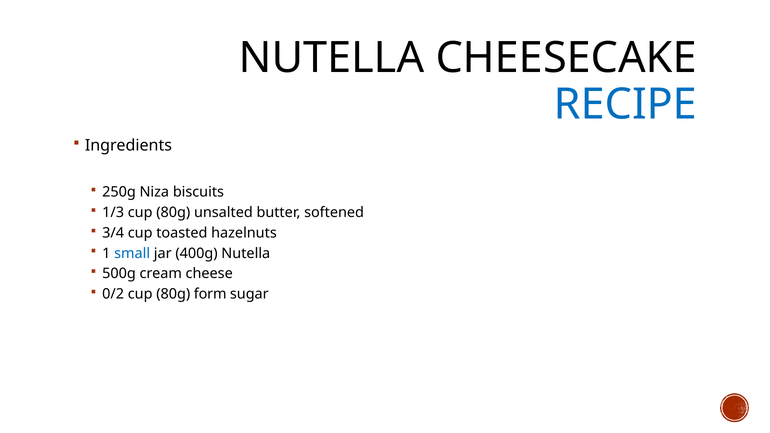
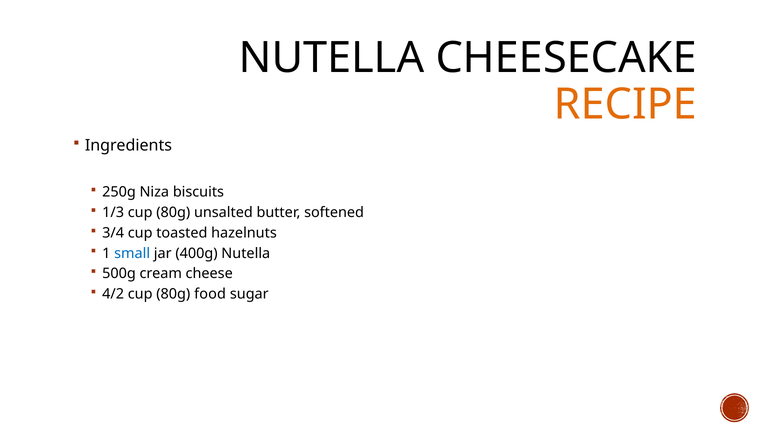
RECIPE colour: blue -> orange (625, 105)
0/2: 0/2 -> 4/2 (113, 294)
form: form -> food (210, 294)
